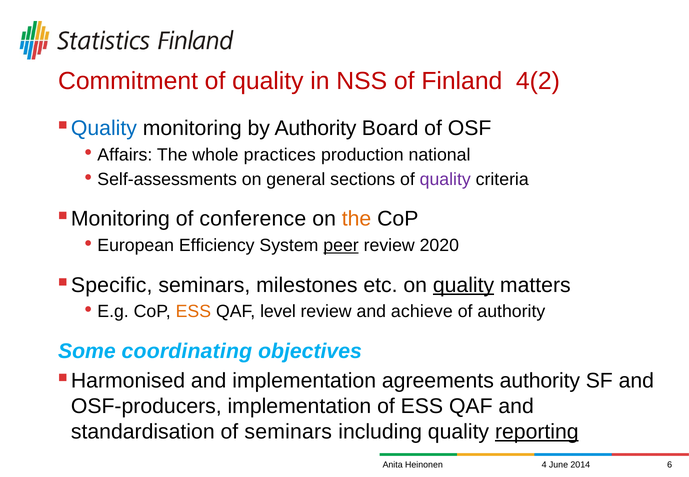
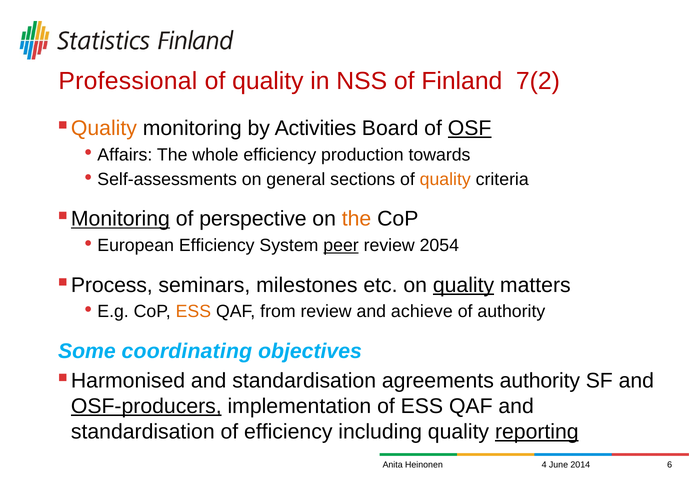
Commitment: Commitment -> Professional (128, 81)
4(2: 4(2 -> 7(2 (538, 81)
Quality colour: blue -> orange (104, 128)
by Authority: Authority -> Activities (315, 128)
OSF underline: none -> present (470, 128)
whole practices: practices -> efficiency (280, 155)
national: national -> towards (440, 155)
quality colour: purple -> orange (445, 180)
Monitoring underline: none -> present (120, 219)
conference: conference -> perspective (253, 219)
2020: 2020 -> 2054 (439, 246)
Specific: Specific -> Process (112, 285)
level: level -> from (278, 312)
Harmonised and implementation: implementation -> standardisation (304, 381)
OSF-producers underline: none -> present (146, 406)
of seminars: seminars -> efficiency (288, 432)
